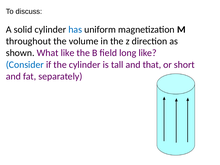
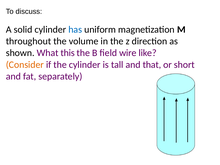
What like: like -> this (68, 53)
long: long -> wire (128, 53)
Consider colour: blue -> orange (25, 65)
